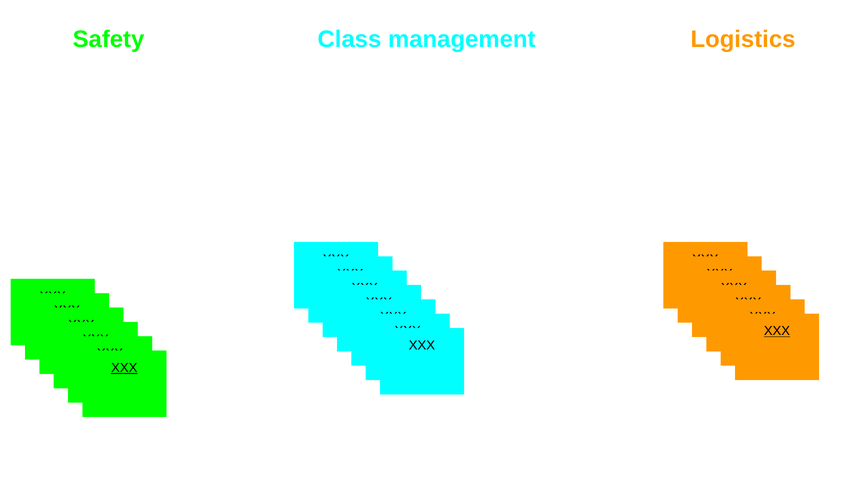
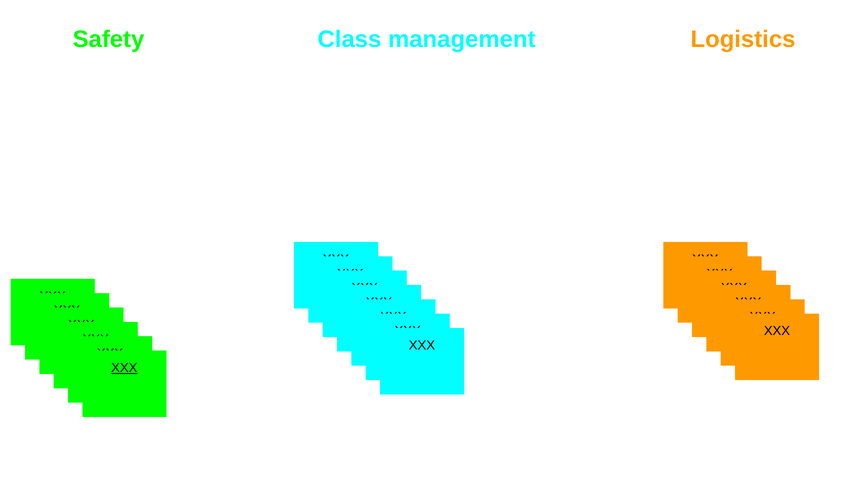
XXX underline: present -> none (777, 331)
